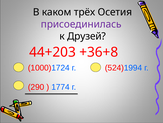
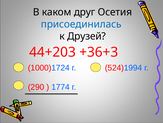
трёх: трёх -> друг (85, 12)
присоединилась colour: purple -> blue (81, 24)
+36+8: +36+8 -> +36+3 (99, 52)
